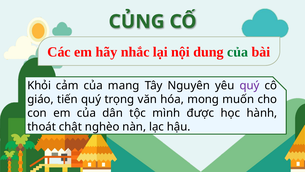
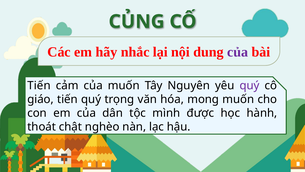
của colour: green -> purple (238, 52)
Khỏi: Khỏi -> Tiến (39, 85)
của mang: mang -> muốn (124, 85)
